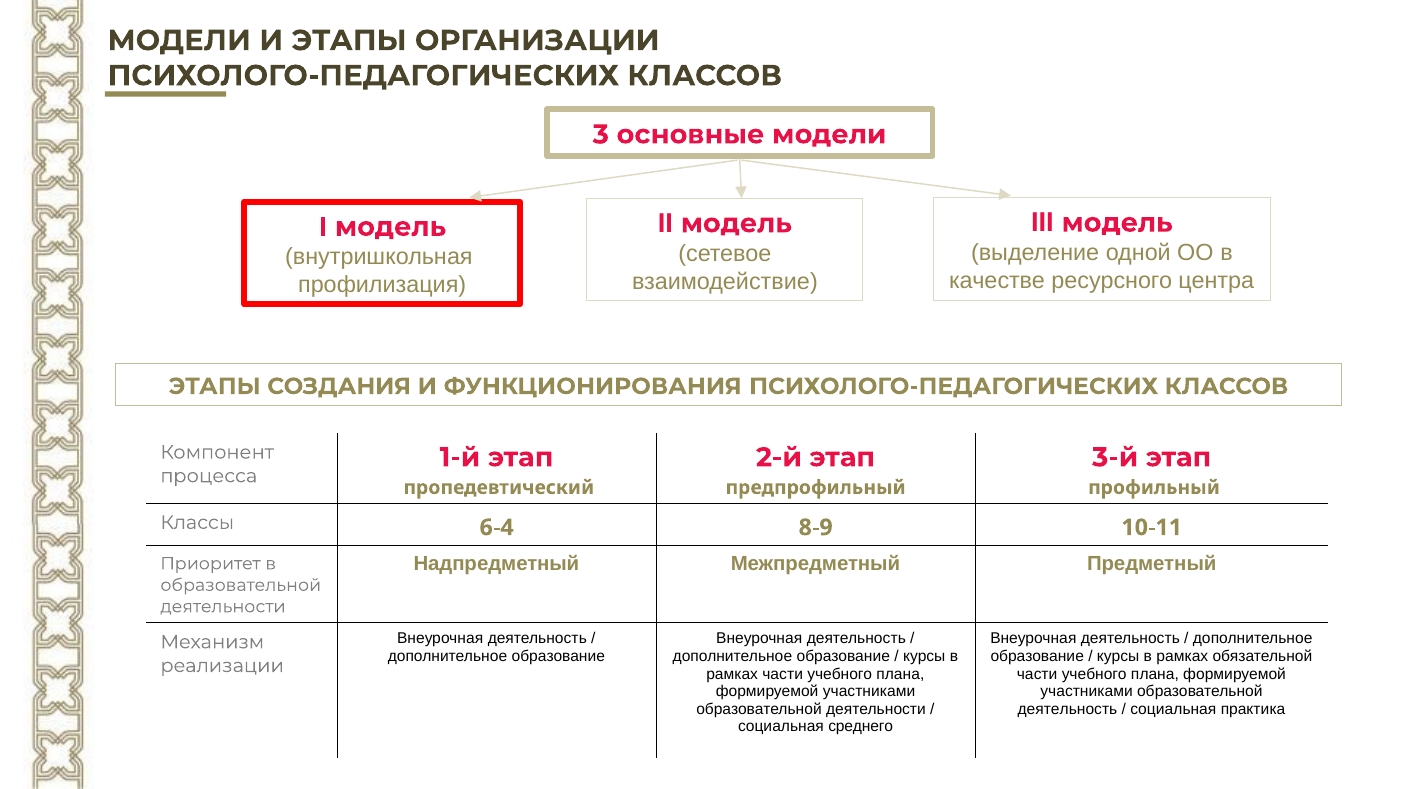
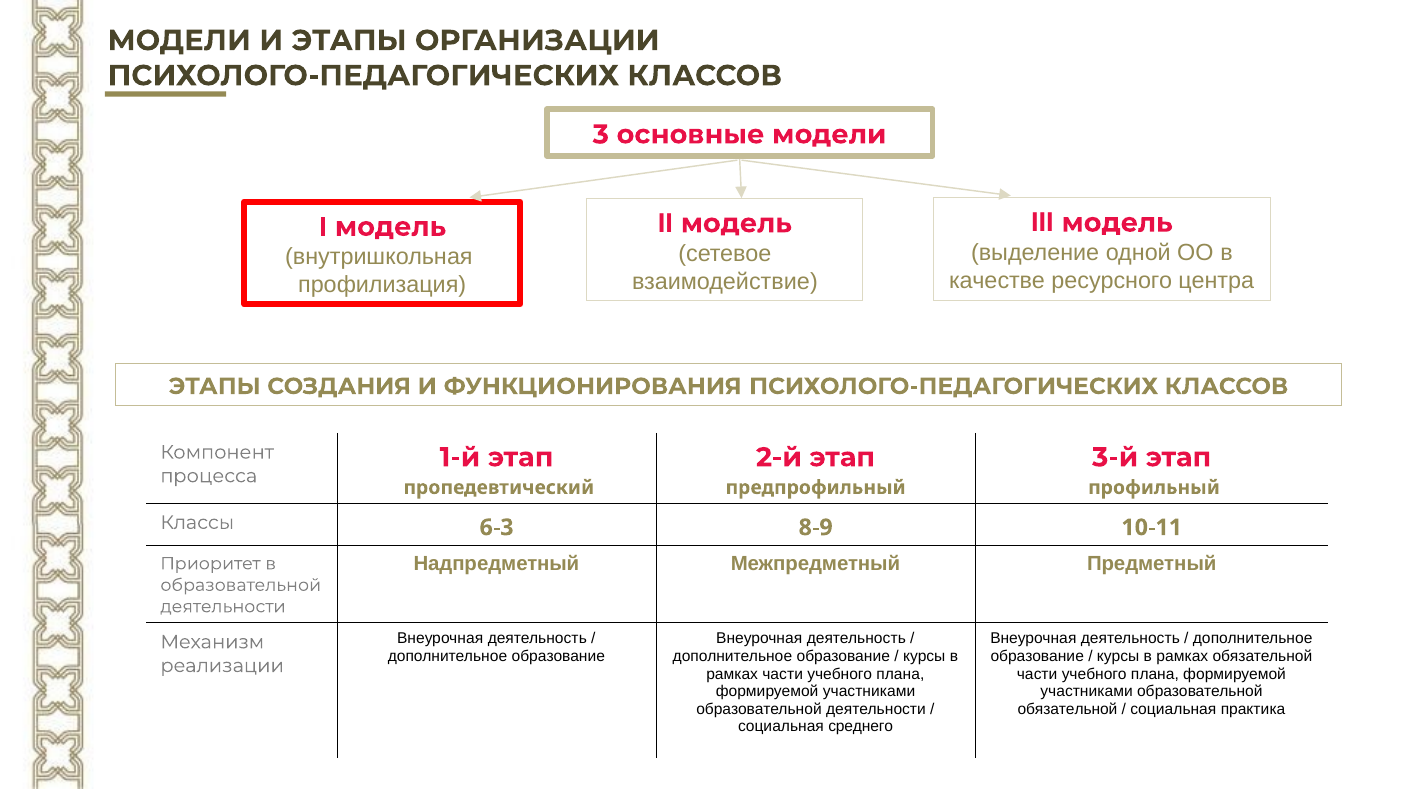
6-4: 6-4 -> 6-3 (497, 528)
деятельность: деятельность -> обязательной (1067, 709)
